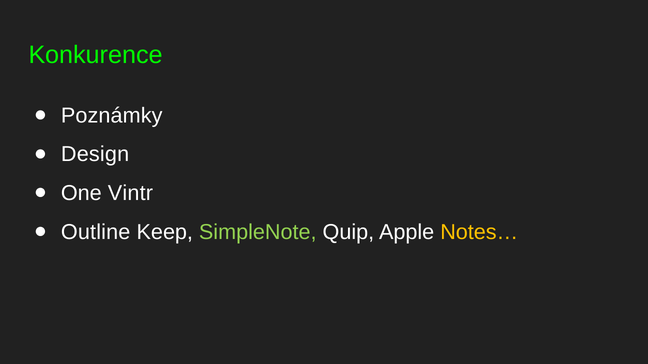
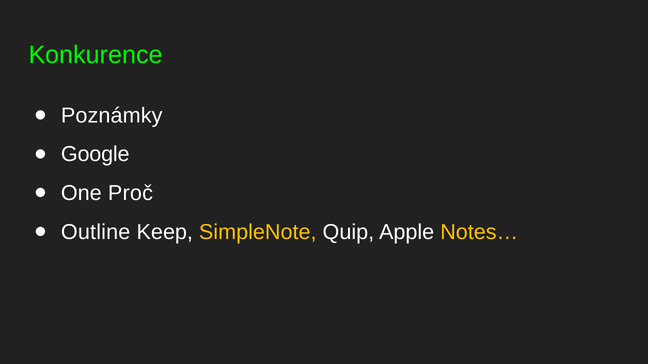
Design: Design -> Google (95, 154)
Vintr: Vintr -> Proč (130, 193)
SimpleNote colour: light green -> yellow (258, 232)
